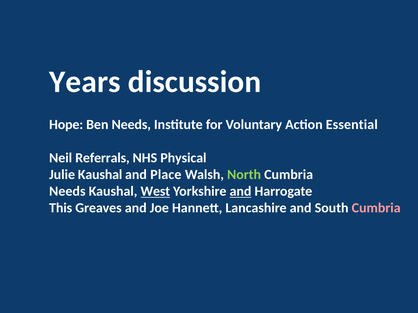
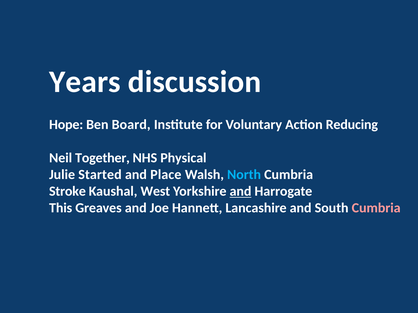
Ben Needs: Needs -> Board (131, 125)
Essential: Essential -> Reducing (352, 125)
Referrals: Referrals -> Together (102, 158)
Julie Kaushal: Kaushal -> Started (100, 175)
North colour: light green -> light blue (244, 175)
Needs: Needs -> Stroke (67, 192)
West underline: present -> none (155, 192)
